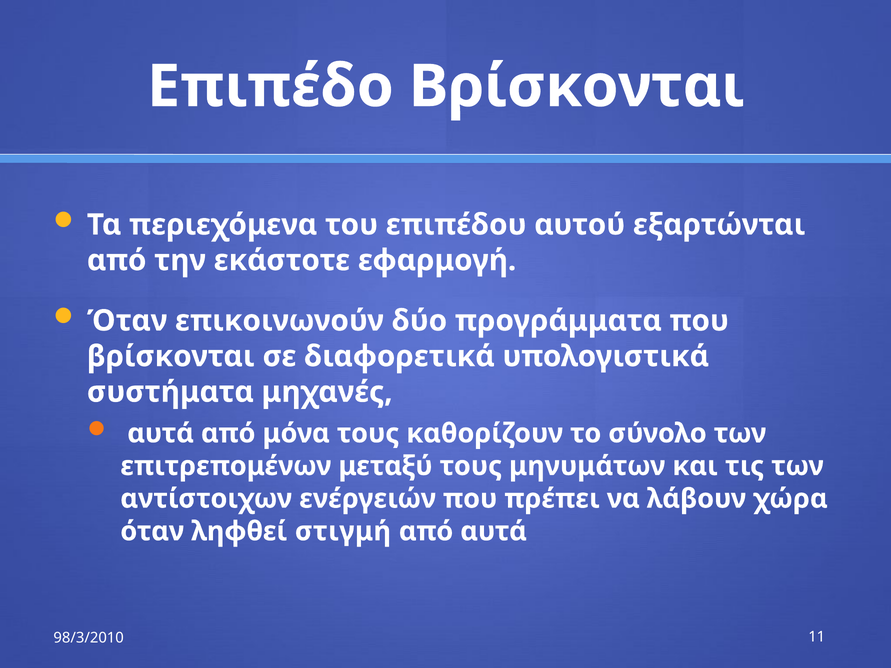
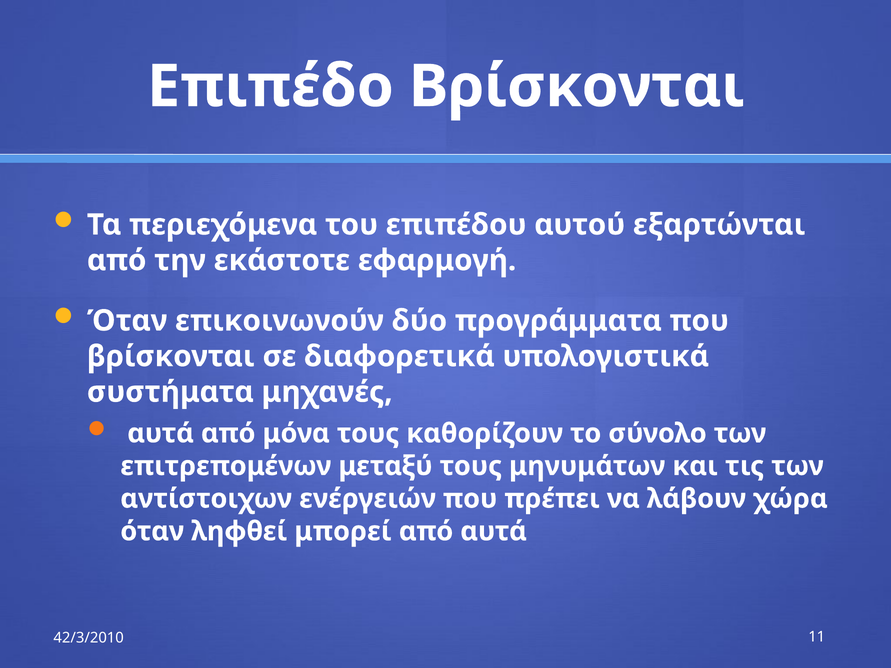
στιγμή: στιγμή -> μπορεί (343, 532)
98/3/2010: 98/3/2010 -> 42/3/2010 (89, 638)
